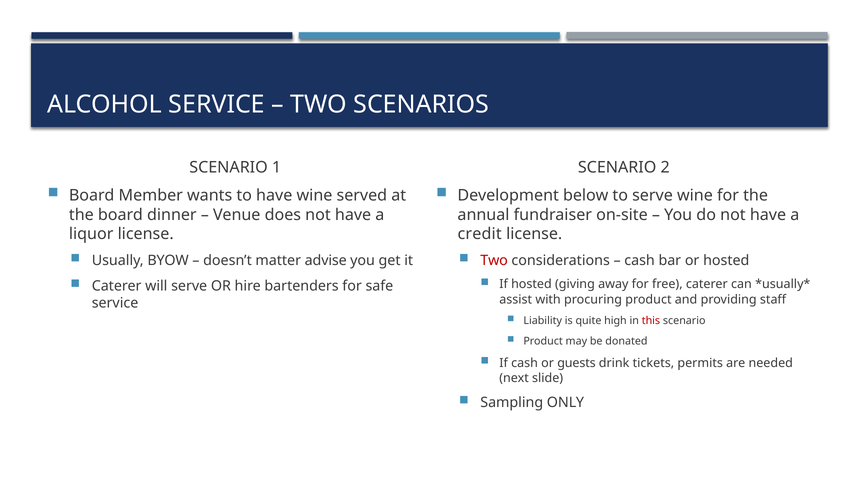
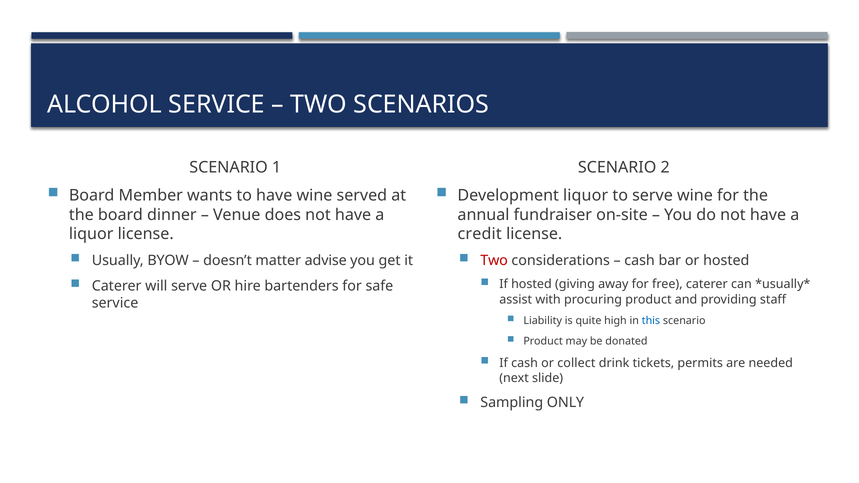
Development below: below -> liquor (586, 196)
this colour: red -> blue (651, 321)
guests: guests -> collect (576, 363)
